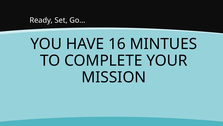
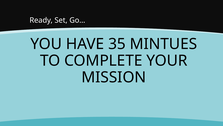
16: 16 -> 35 (117, 44)
